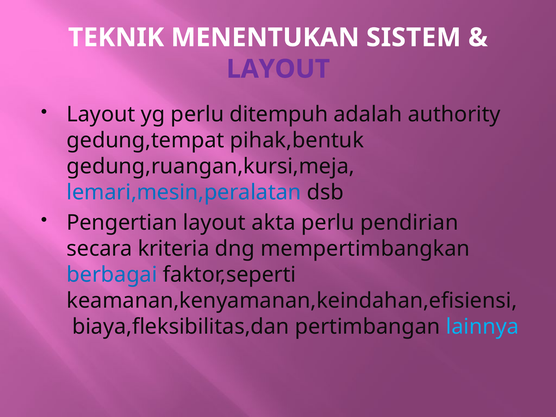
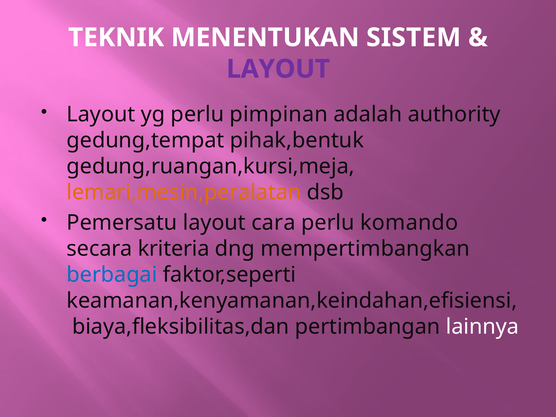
ditempuh: ditempuh -> pimpinan (279, 115)
lemari,mesin,peralatan colour: blue -> orange (184, 192)
Pengertian: Pengertian -> Pemersatu (122, 223)
akta: akta -> cara (273, 223)
pendirian: pendirian -> komando (409, 223)
lainnya colour: light blue -> white (482, 327)
